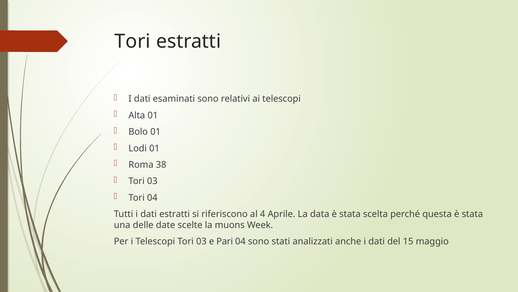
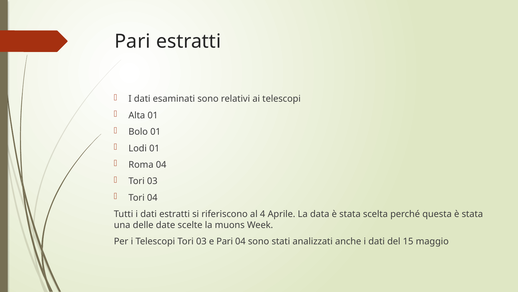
Tori: Tori -> Pari (132, 41)
Roma 38: 38 -> 04 (161, 164)
